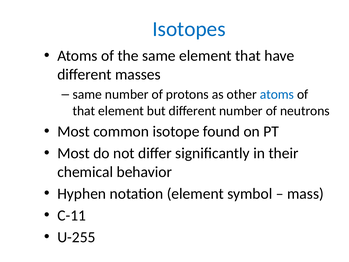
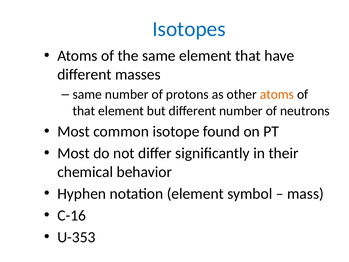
atoms colour: blue -> orange (277, 94)
C-11: C-11 -> C-16 (72, 215)
U-255: U-255 -> U-353 (76, 237)
